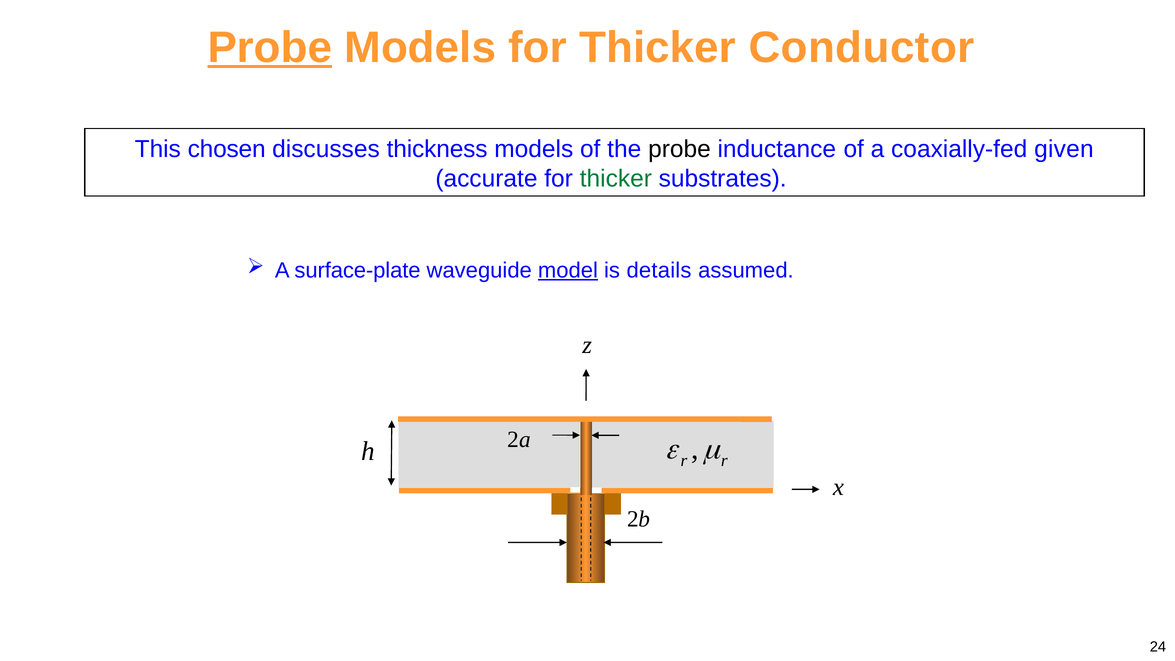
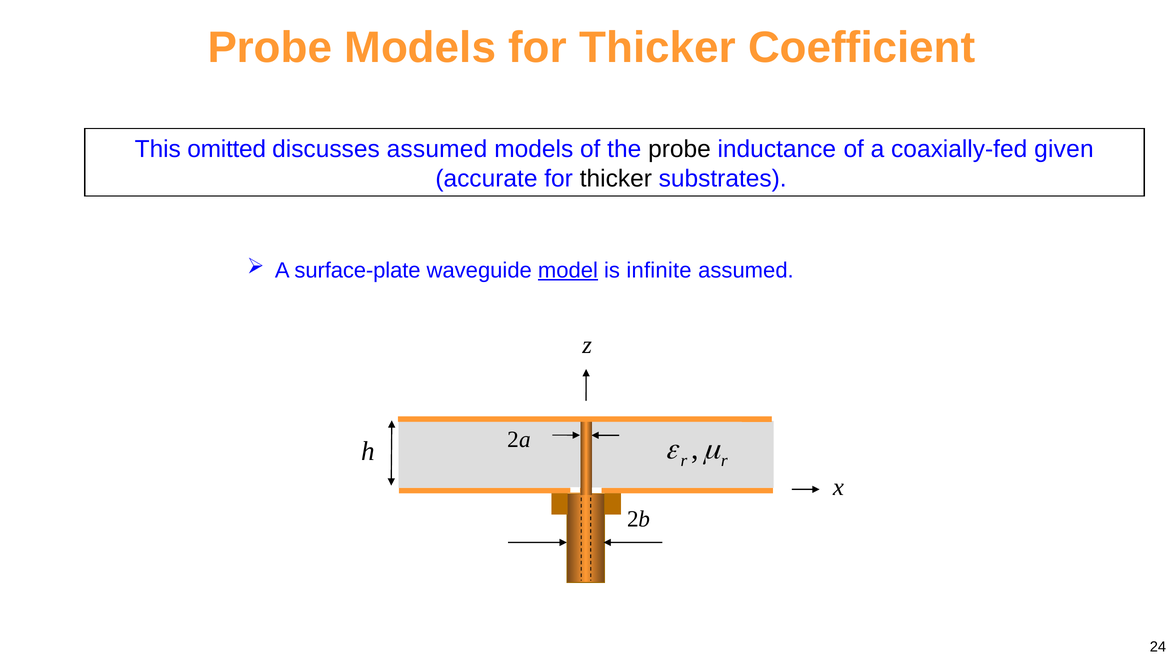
Probe underline: present -> none (270, 48)
Conductor: Conductor -> Coefficient (862, 48)
chosen: chosen -> omitted (227, 149)
discusses thickness: thickness -> assumed (437, 149)
thicker colour: green -> black (616, 179)
details: details -> infinite (659, 270)
